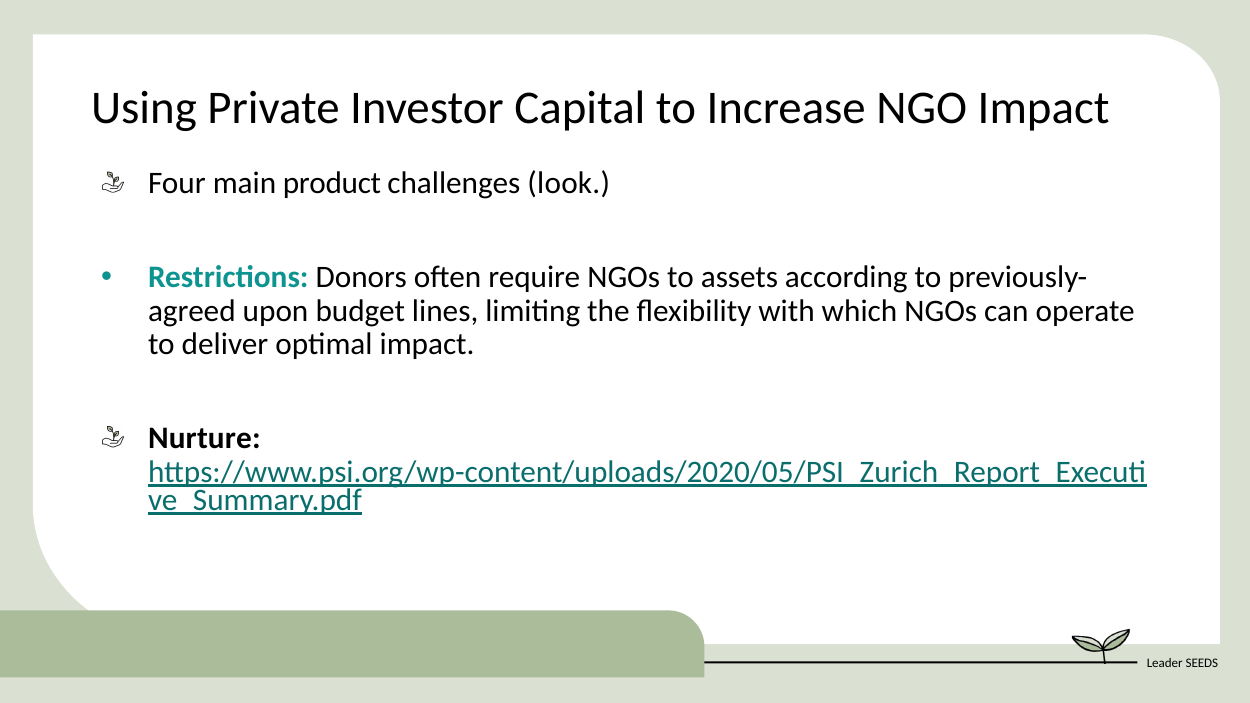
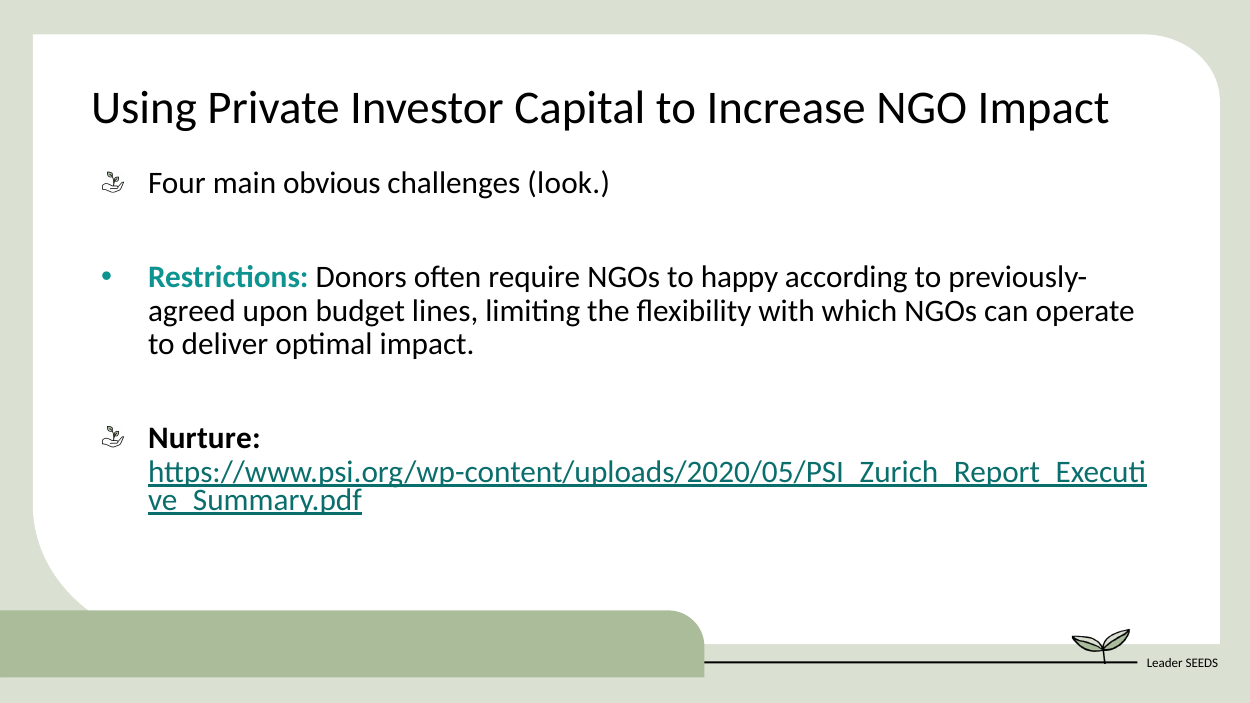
product: product -> obvious (332, 184)
assets: assets -> happy (740, 277)
